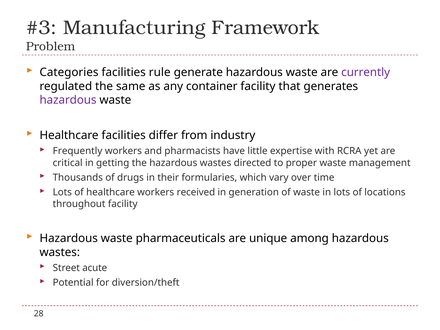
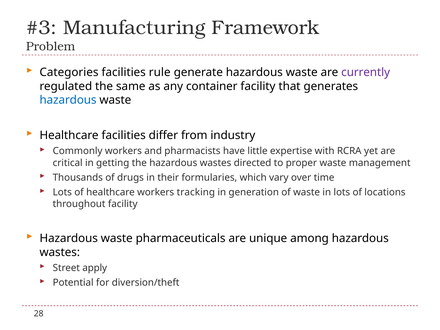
hazardous colour: purple -> blue (68, 100)
Frequently: Frequently -> Commonly (78, 151)
received: received -> tracking (196, 192)
acute: acute -> apply (95, 268)
